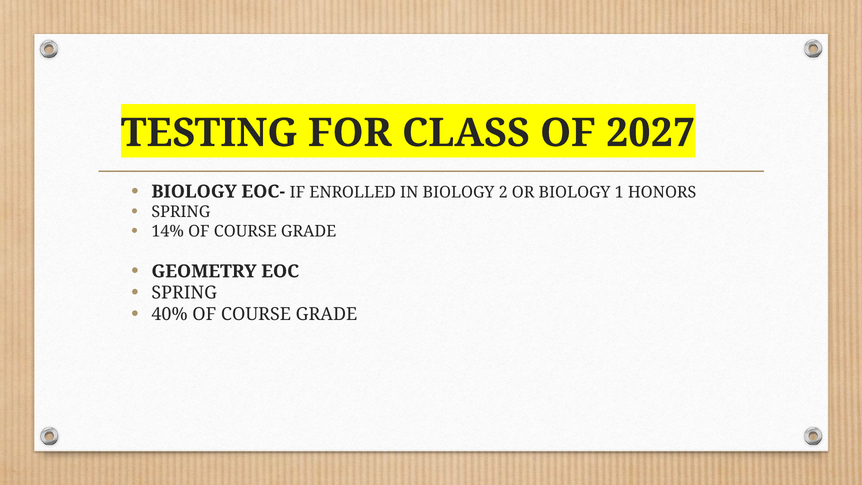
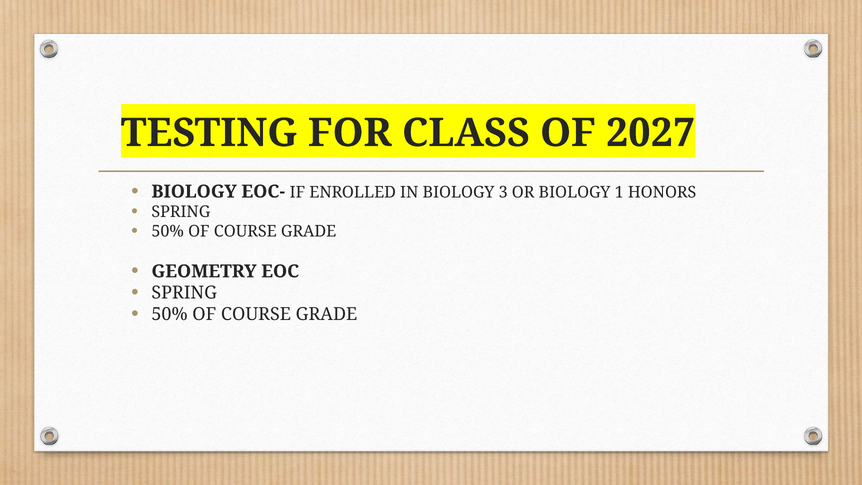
2: 2 -> 3 (503, 192)
14%: 14% -> 50% (168, 231)
40%: 40% -> 50% (170, 314)
